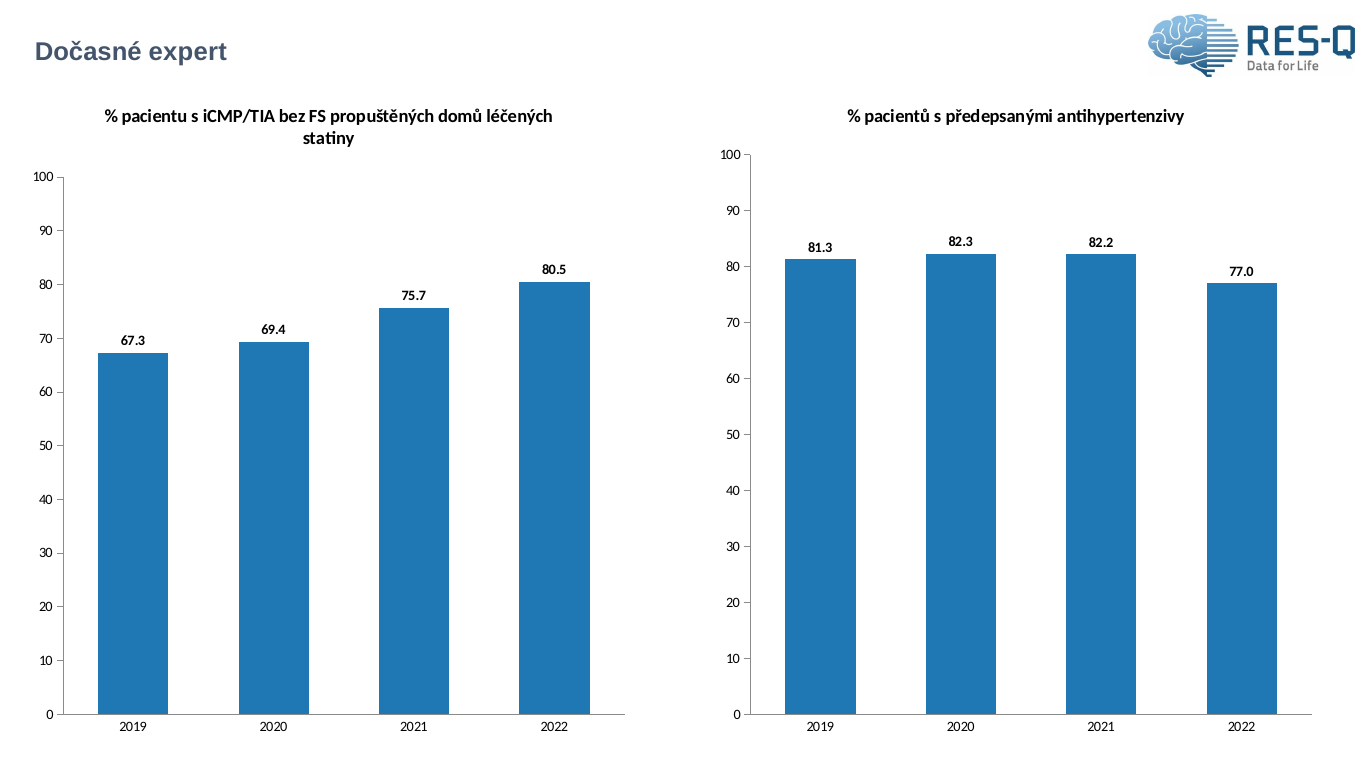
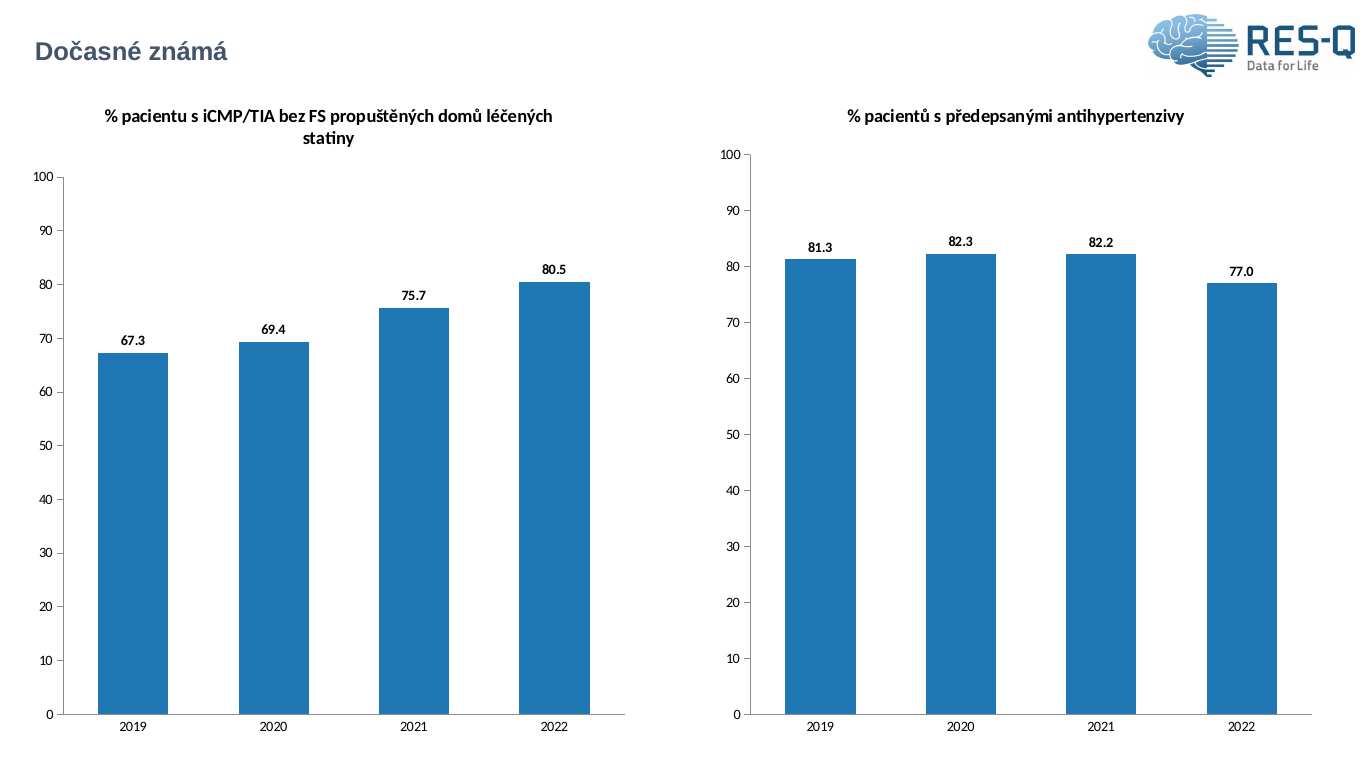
expert: expert -> známá (188, 52)
